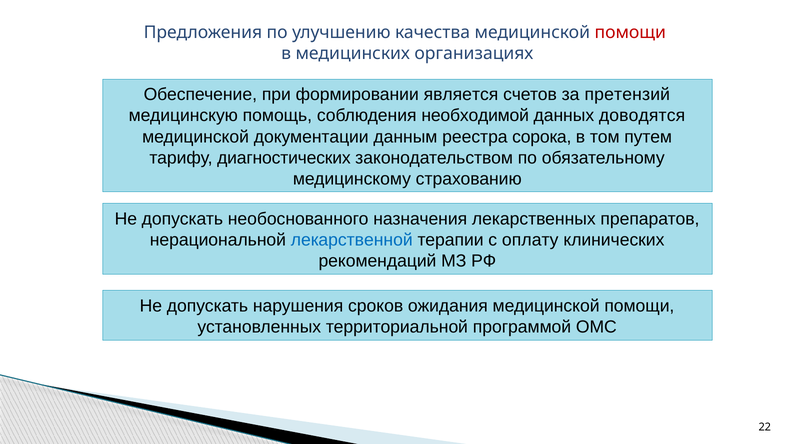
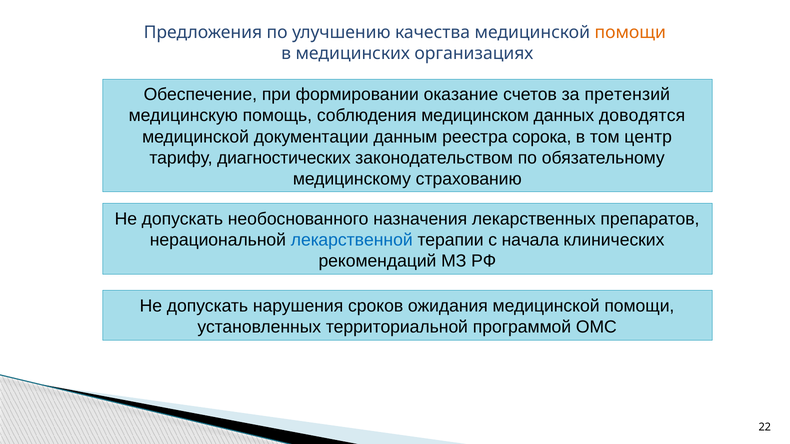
помощи colour: red -> orange (630, 32)
является: является -> оказание (461, 95)
необходимой: необходимой -> медицинском (475, 116)
путем: путем -> центр (648, 137)
оплату: оплату -> начала (530, 240)
